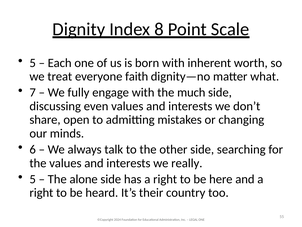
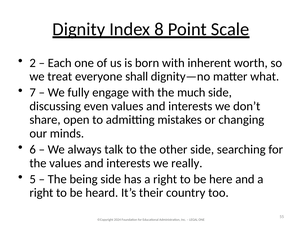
5: 5 -> 2 (33, 63)
faith: faith -> shall (137, 76)
alone: alone -> being (84, 179)
